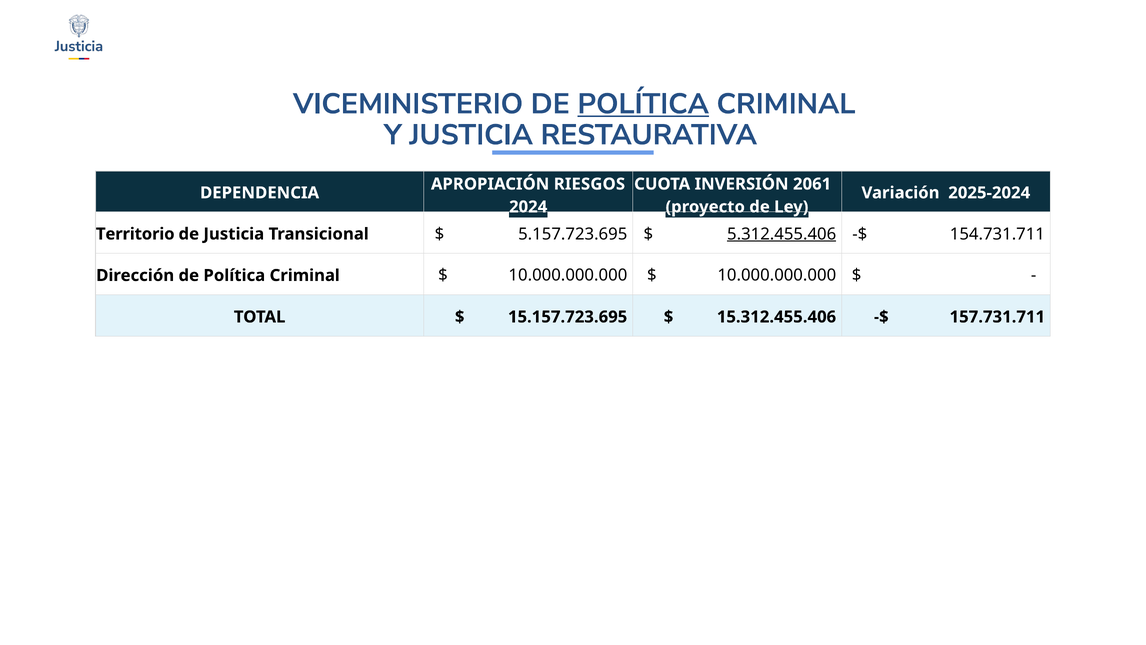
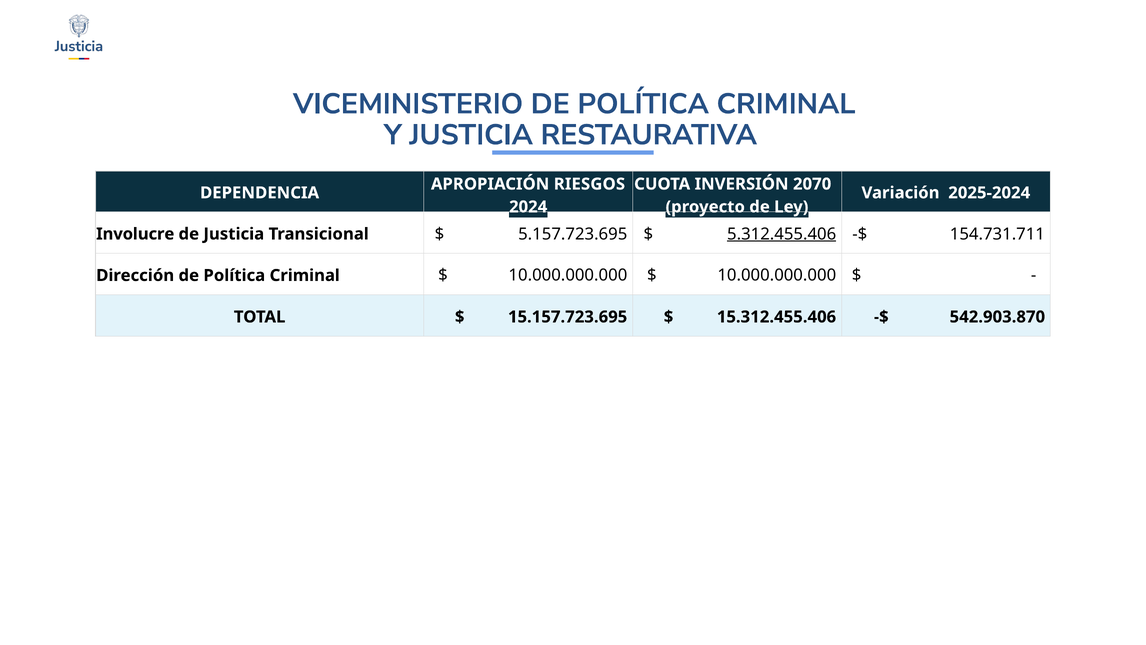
POLÍTICA underline: present -> none (643, 104)
2061: 2061 -> 2070 (812, 184)
Territorio: Territorio -> Involucre (135, 234)
157.731.711: 157.731.711 -> 542.903.870 (997, 317)
